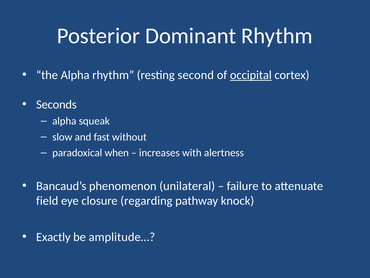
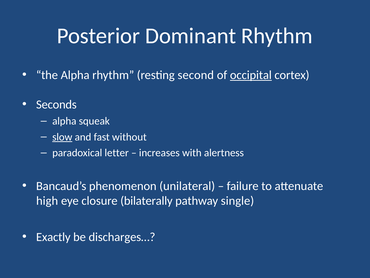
slow underline: none -> present (62, 137)
when: when -> letter (117, 153)
field: field -> high (47, 200)
regarding: regarding -> bilaterally (146, 200)
knock: knock -> single (237, 200)
amplitude…: amplitude… -> discharges… (122, 237)
